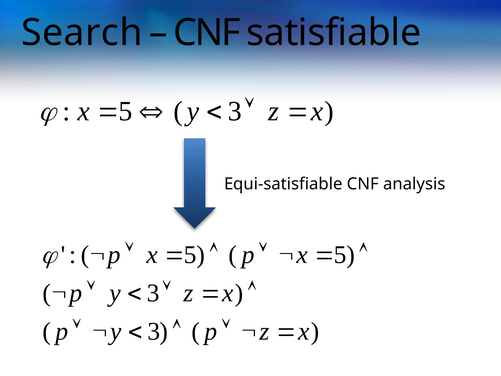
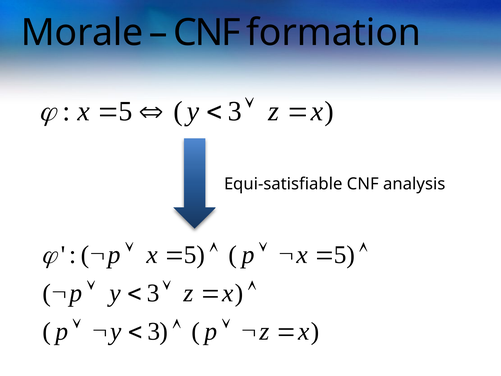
Search: Search -> Morale (82, 33)
satisfiable: satisfiable -> formation (334, 33)
